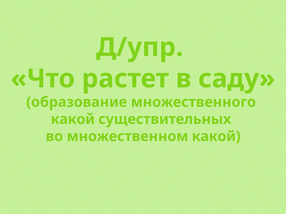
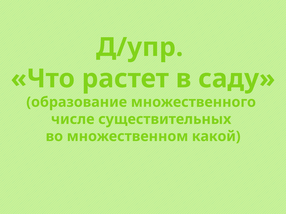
какой: какой -> числе (73, 119)
